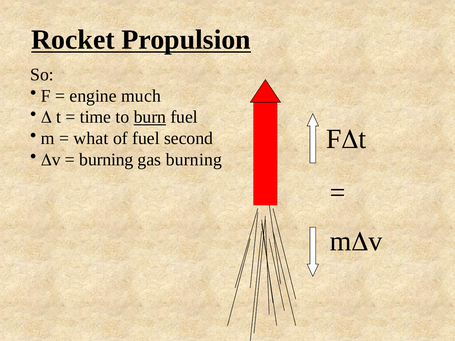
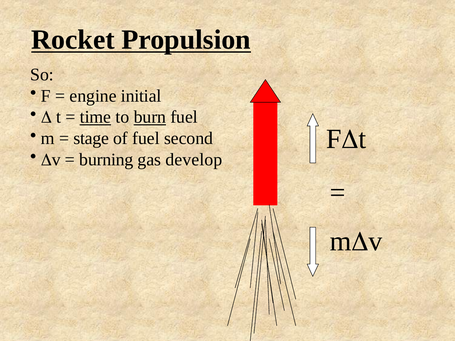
much: much -> initial (141, 96)
time underline: none -> present (95, 117)
what: what -> stage (91, 138)
gas burning: burning -> develop (194, 160)
